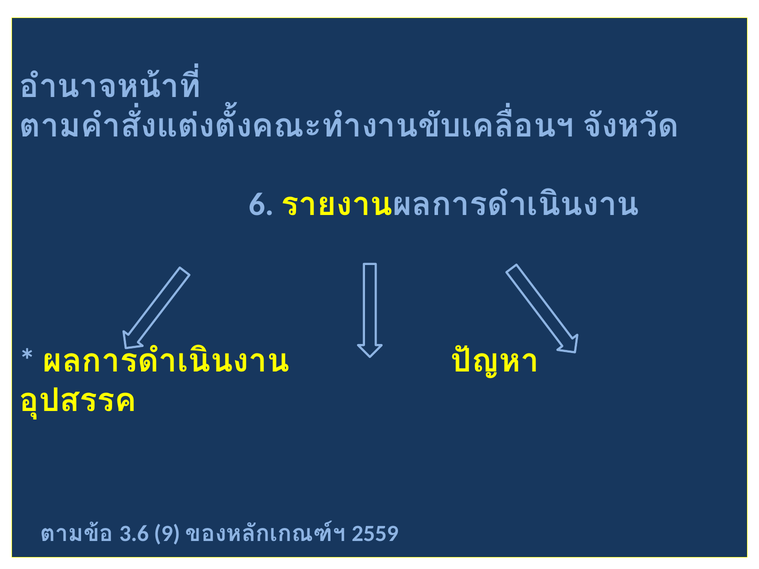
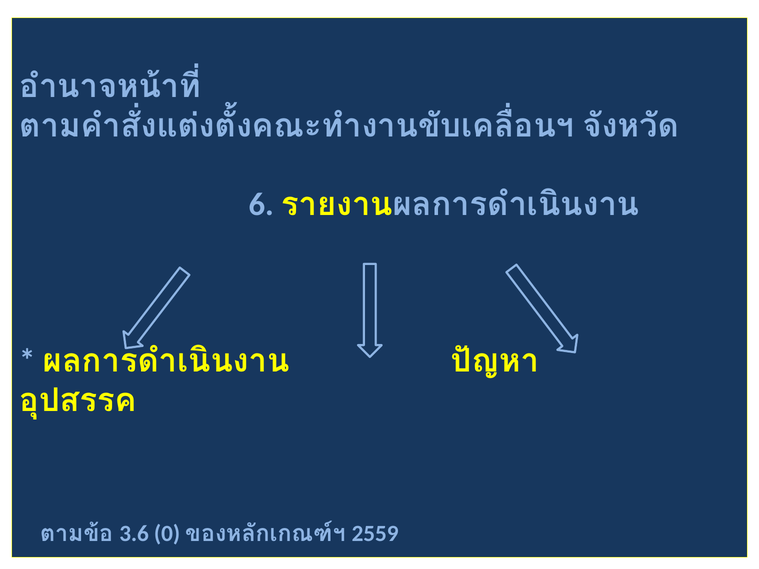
9: 9 -> 0 (167, 534)
